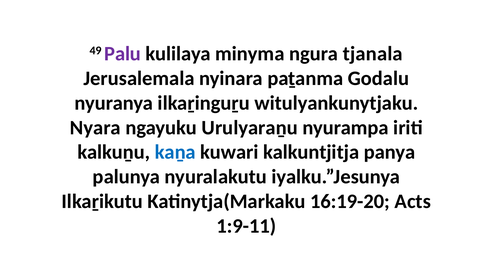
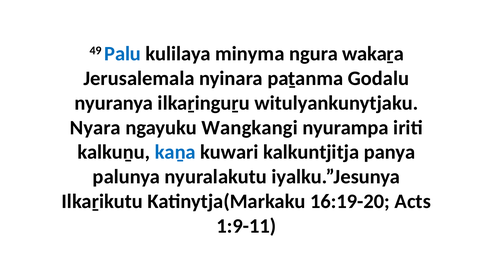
Palu colour: purple -> blue (123, 54)
tjanala: tjanala -> wakaṟa (373, 54)
Urulyaraṉu: Urulyaraṉu -> Wangkangi (250, 128)
